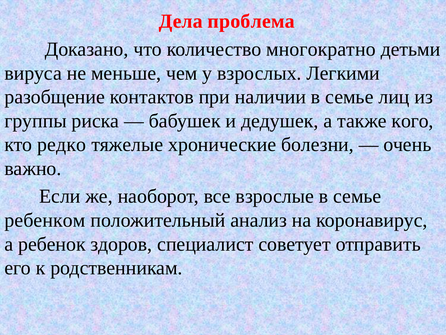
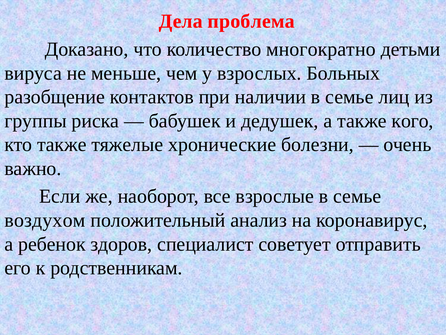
Легкими: Легкими -> Больных (343, 73)
кто редко: редко -> также (62, 145)
ребенком: ребенком -> воздухом (45, 220)
